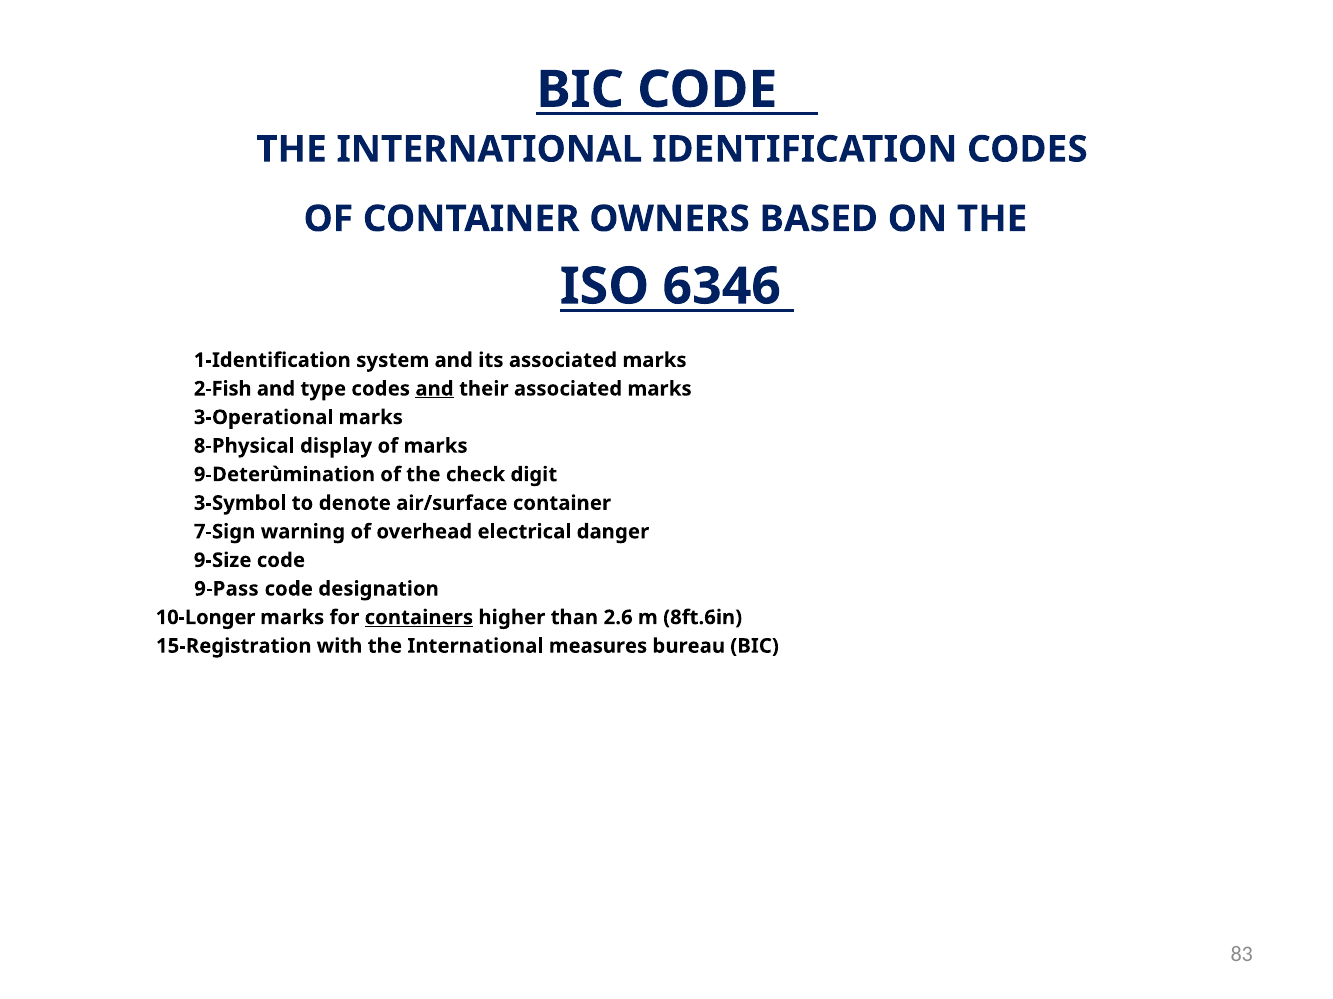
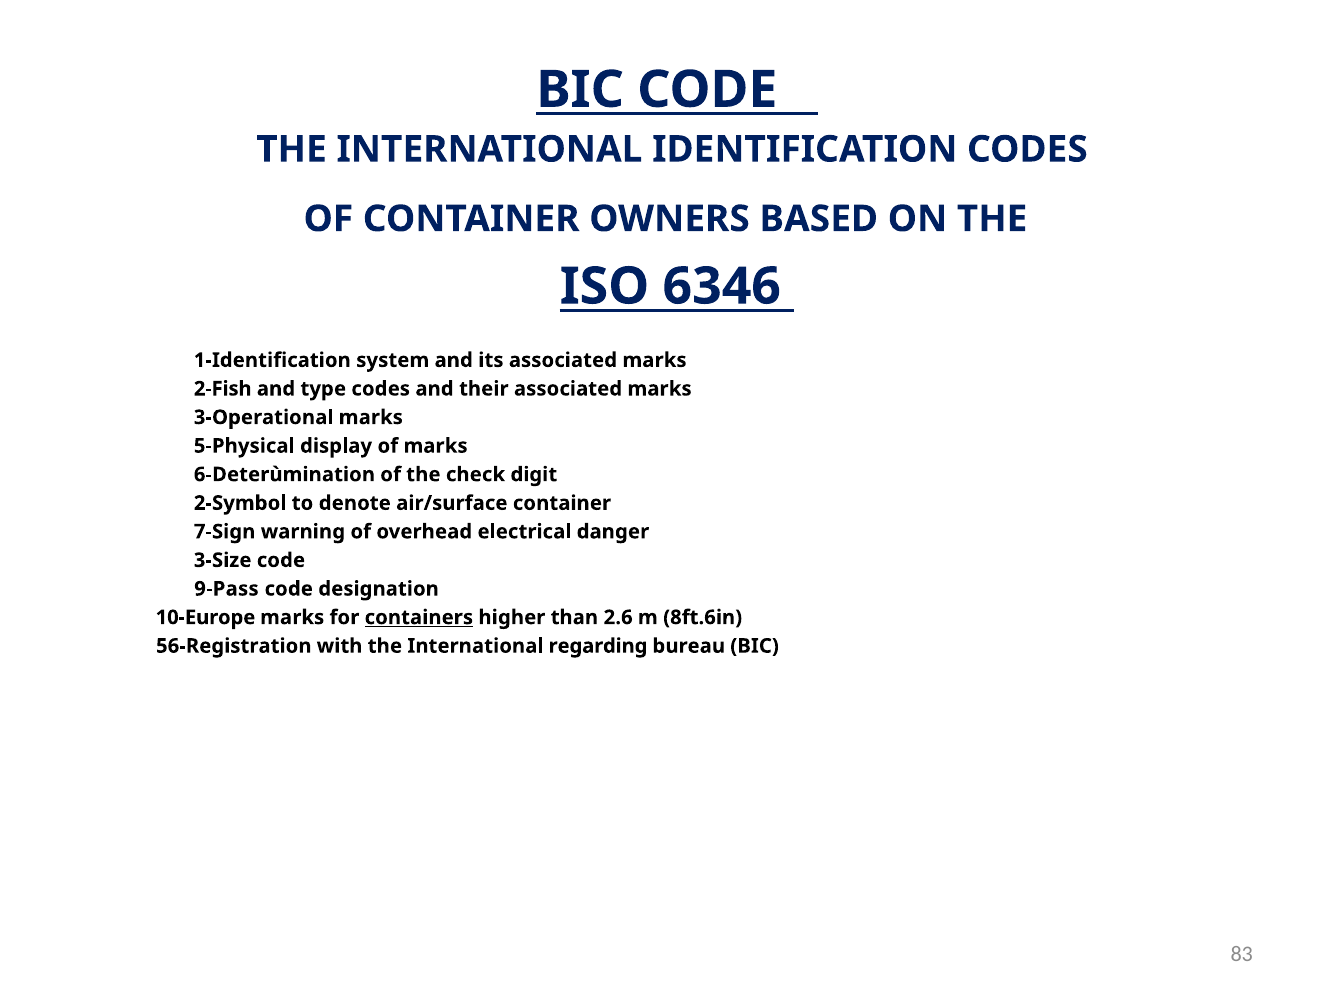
and underline: present -> none (435, 389)
8-Physical: 8-Physical -> 5-Physical (244, 446)
9-Deterùmination: 9-Deterùmination -> 6-Deterùmination (284, 475)
3-Symbol: 3-Symbol -> 2-Symbol (240, 503)
9-Size: 9-Size -> 3-Size (223, 561)
10-Longer: 10-Longer -> 10-Europe (206, 618)
15-Registration: 15-Registration -> 56-Registration (234, 647)
measures: measures -> regarding (598, 647)
